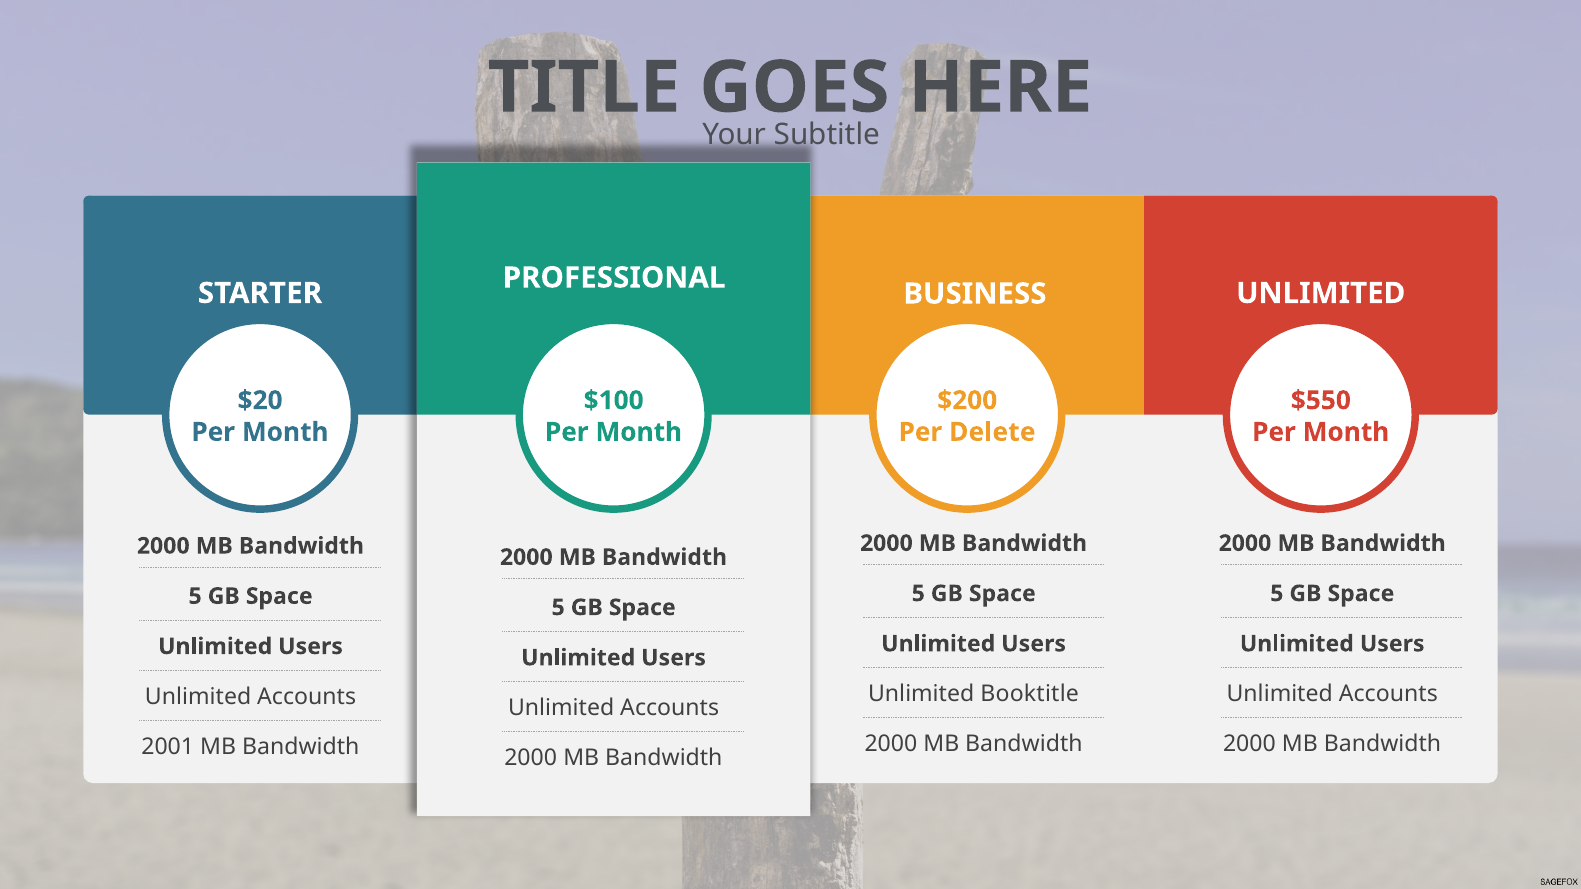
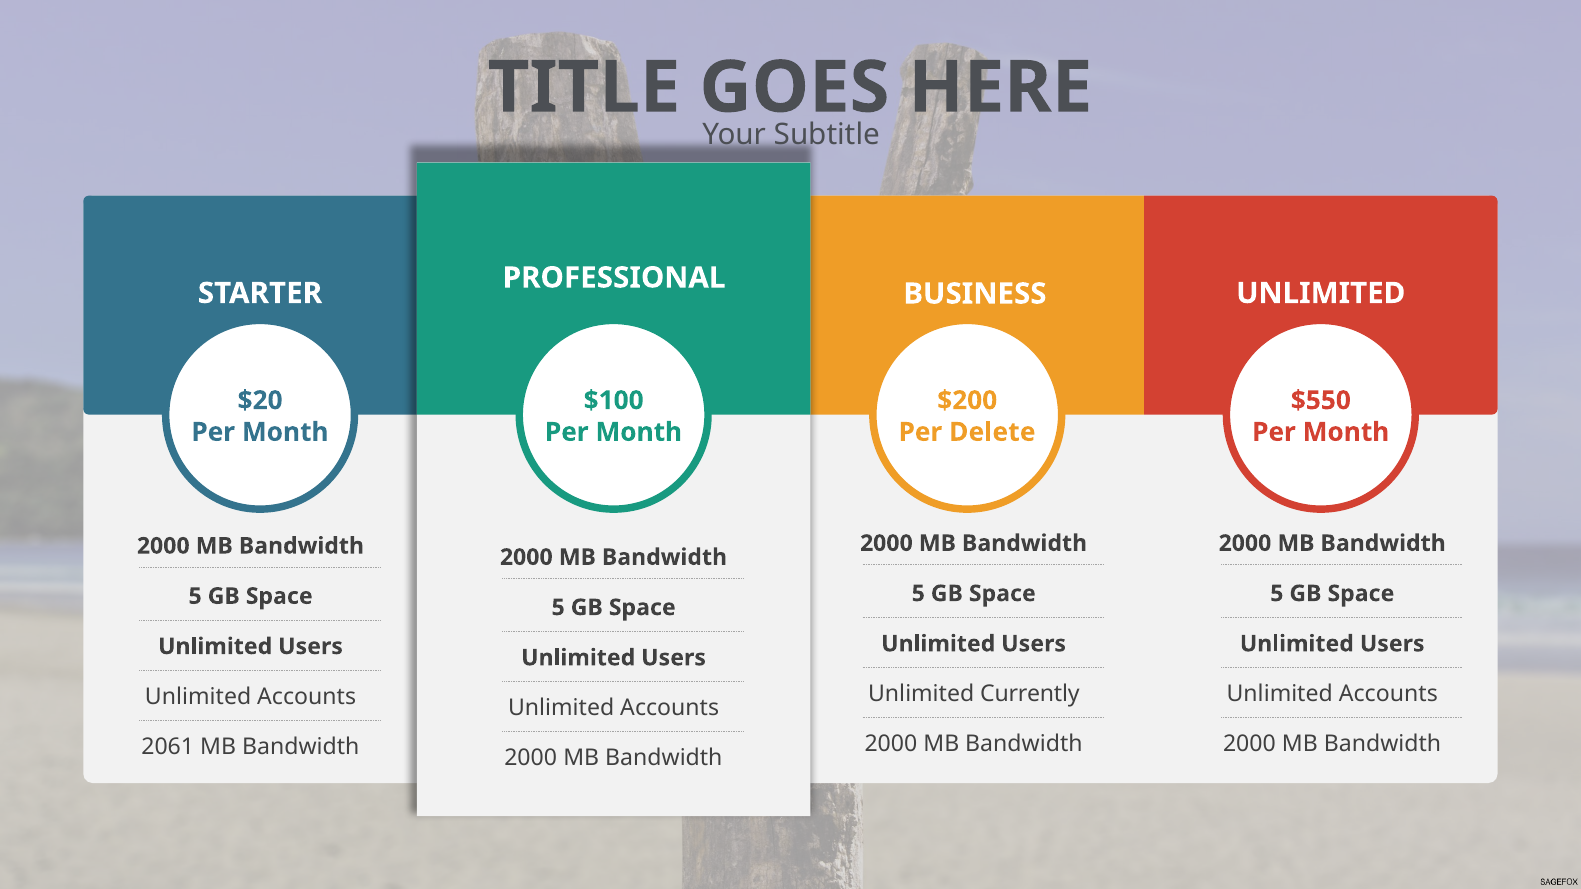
Booktitle: Booktitle -> Currently (1030, 694)
2001: 2001 -> 2061 (168, 747)
